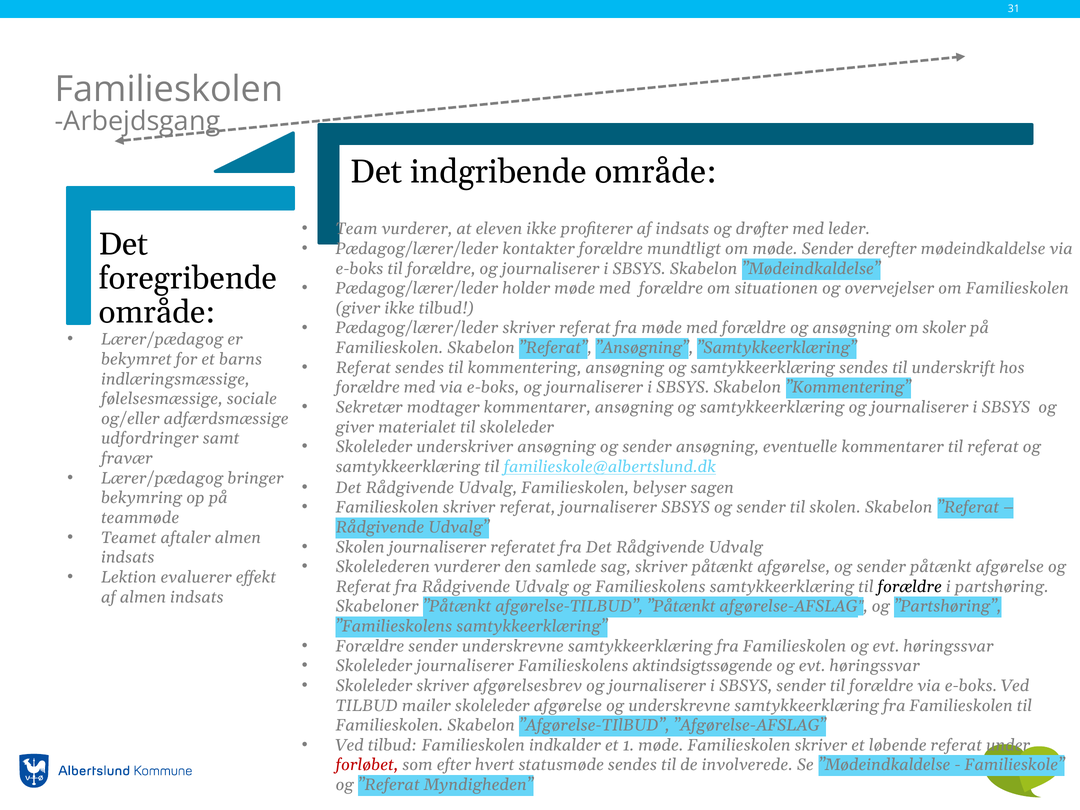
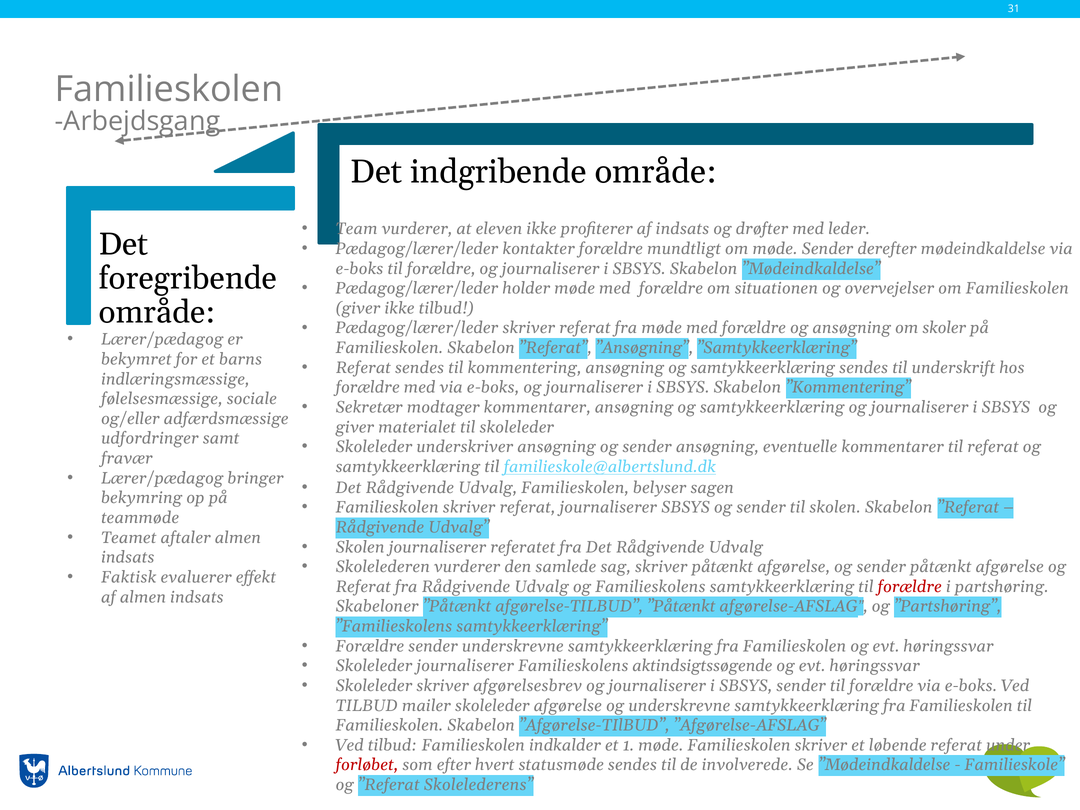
Lektion: Lektion -> Faktisk (129, 577)
forældre colour: black -> red (910, 587)
Myndigheden: Myndigheden -> Skolelederens (478, 785)
